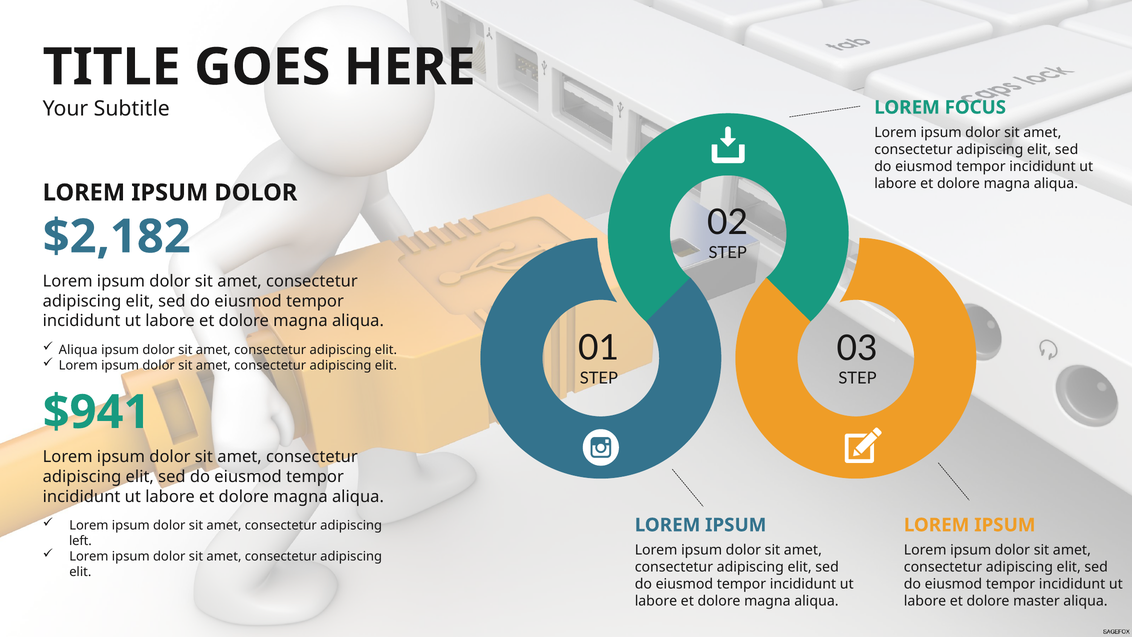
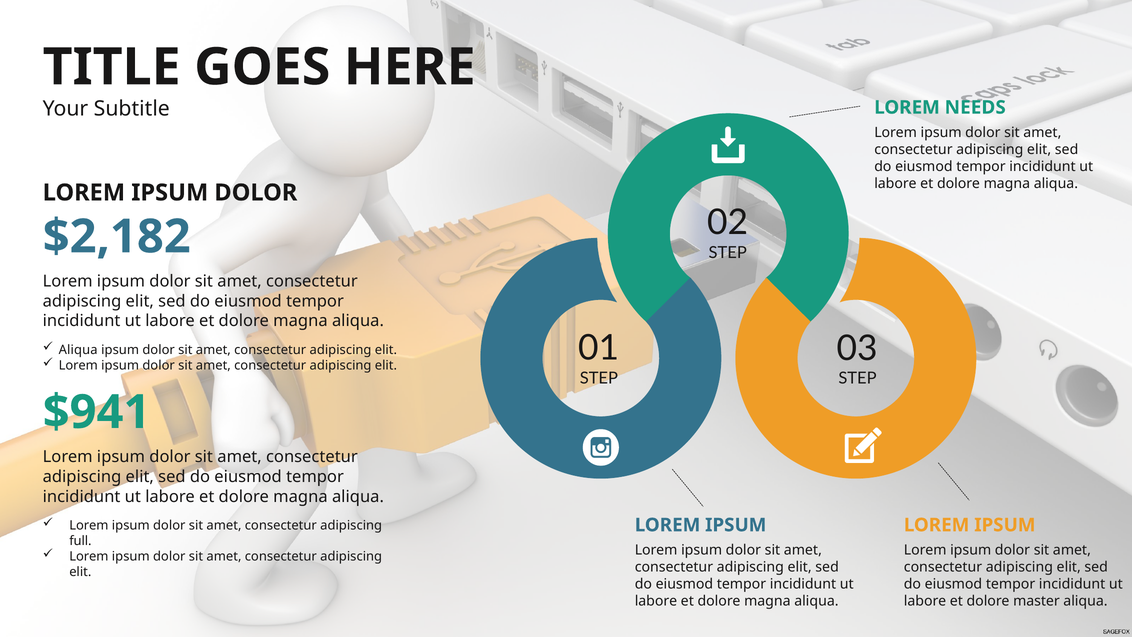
FOCUS: FOCUS -> NEEDS (975, 107)
left: left -> full (80, 541)
